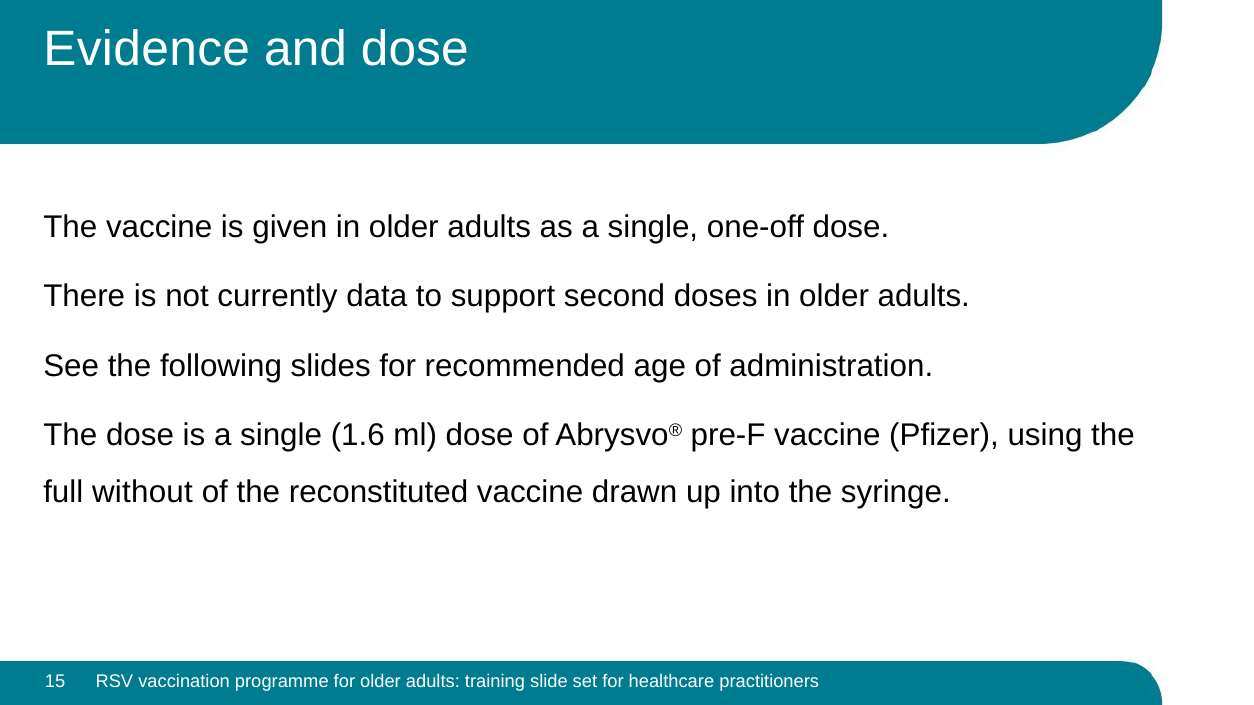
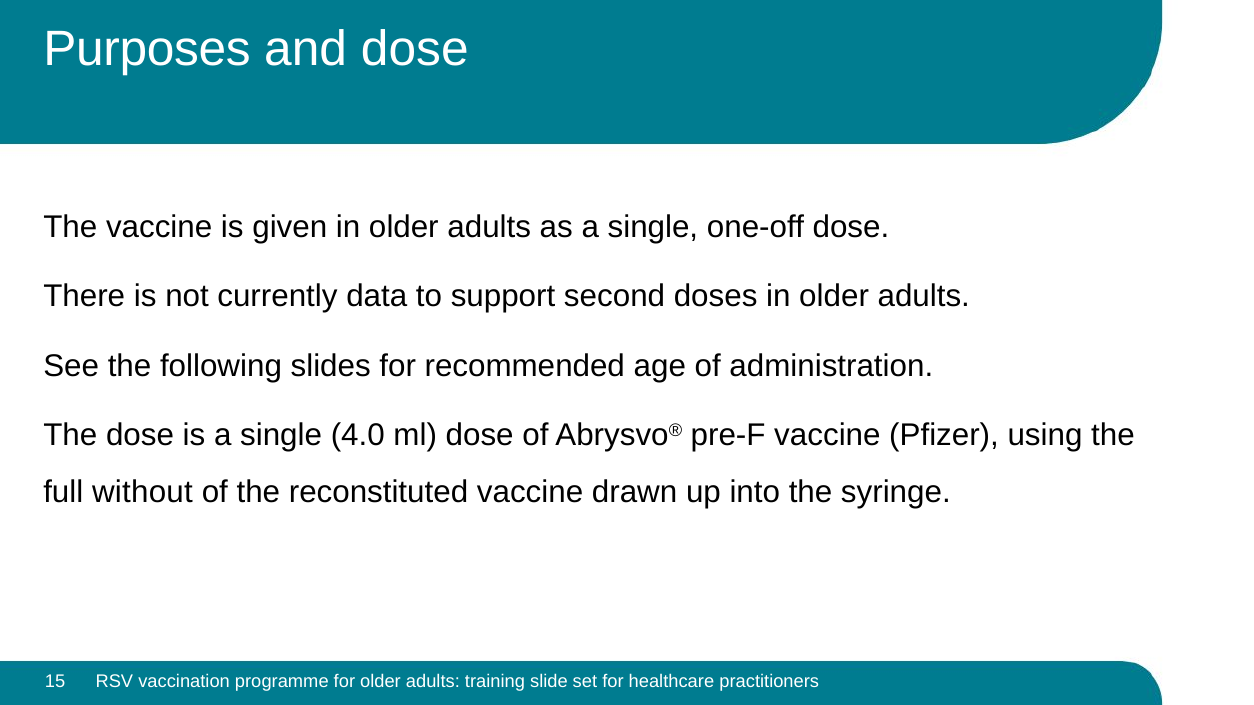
Evidence: Evidence -> Purposes (147, 50)
1.6: 1.6 -> 4.0 (358, 436)
